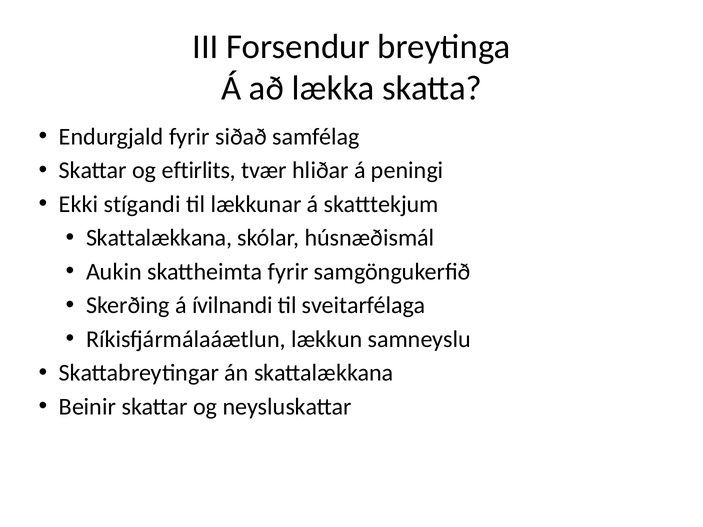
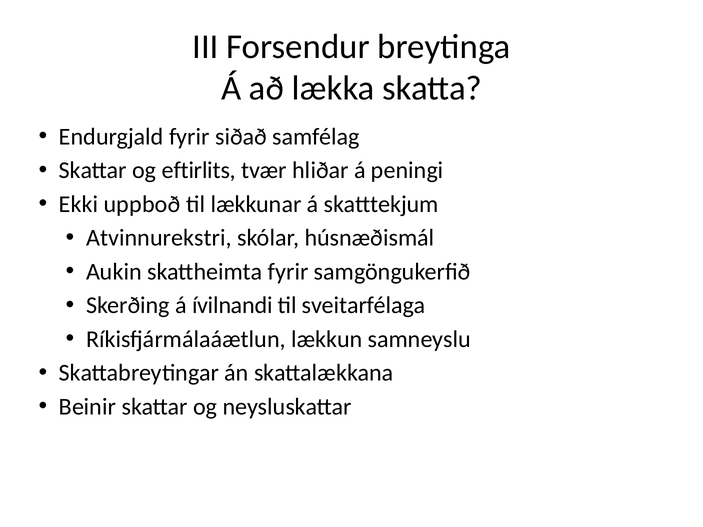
stígandi: stígandi -> uppboð (142, 204)
Skattalækkana: Skattalækkana -> Atvinnurekstri (159, 238)
